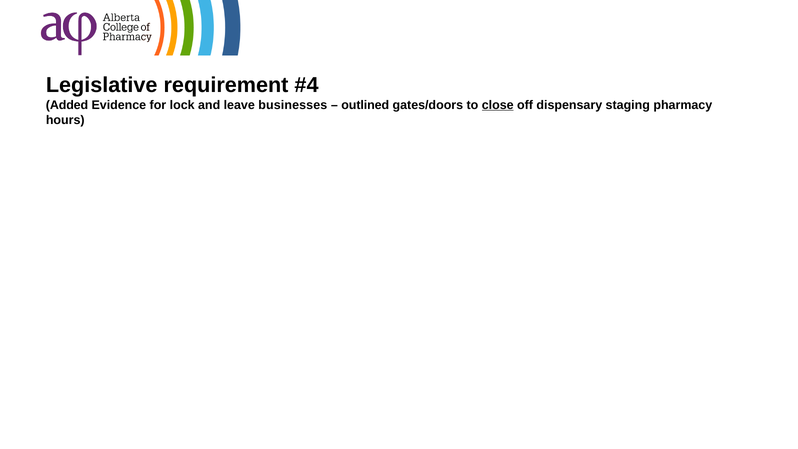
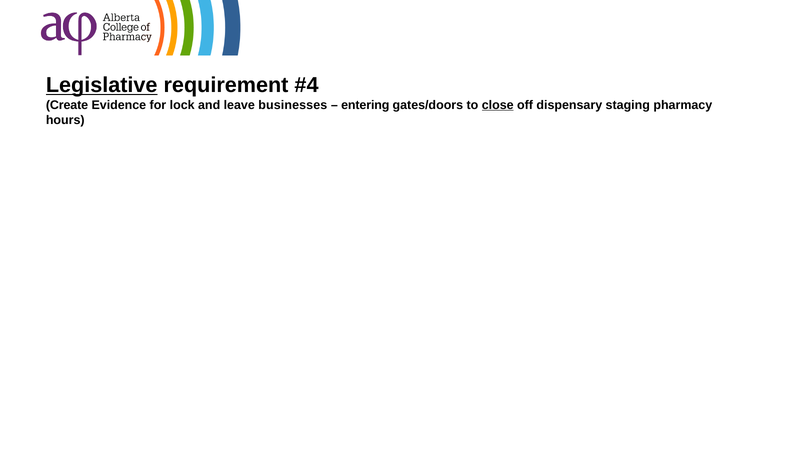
Legislative underline: none -> present (102, 85)
Added: Added -> Create (67, 105)
outlined: outlined -> entering (365, 105)
